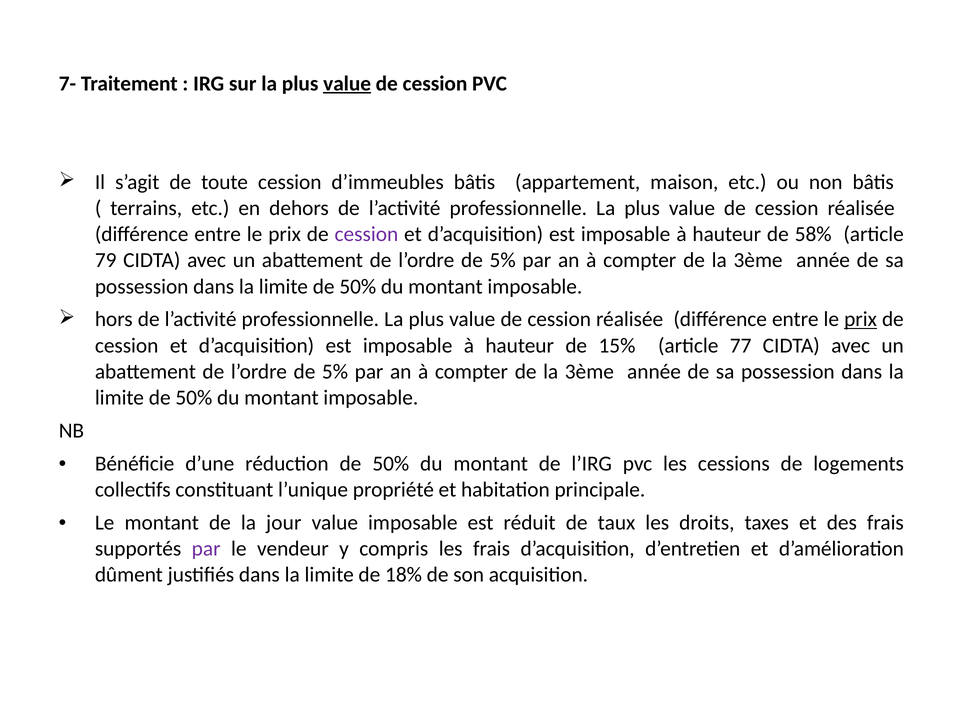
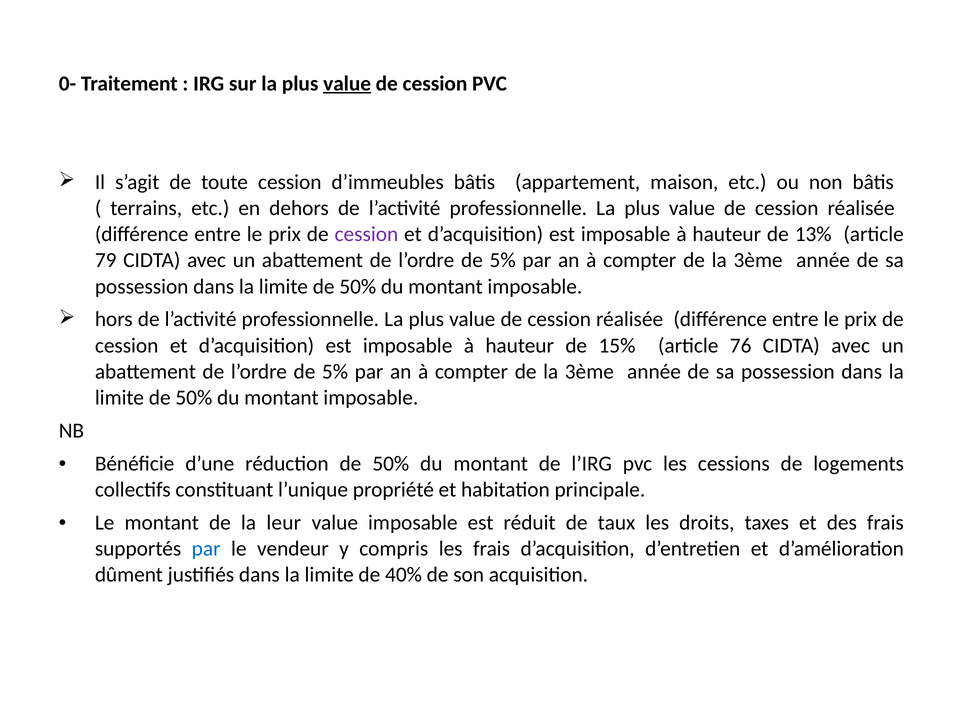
7-: 7- -> 0- (67, 83)
58%: 58% -> 13% (813, 234)
prix underline: present -> none (861, 319)
77: 77 -> 76 (741, 345)
jour: jour -> leur (284, 522)
par colour: purple -> blue (206, 548)
18%: 18% -> 40% (404, 574)
